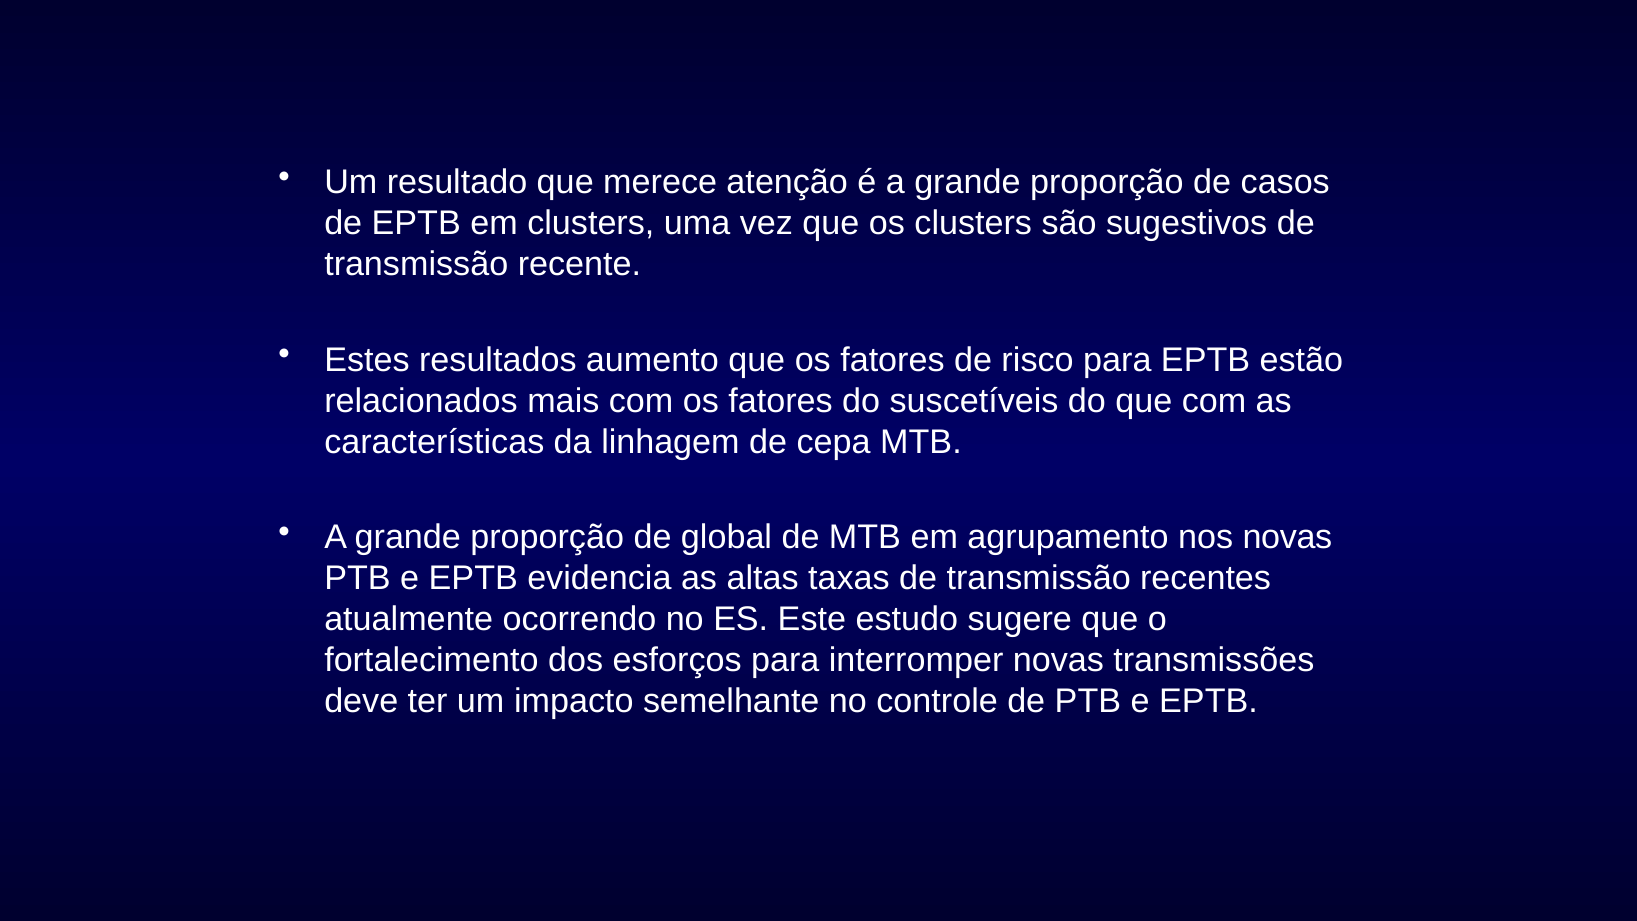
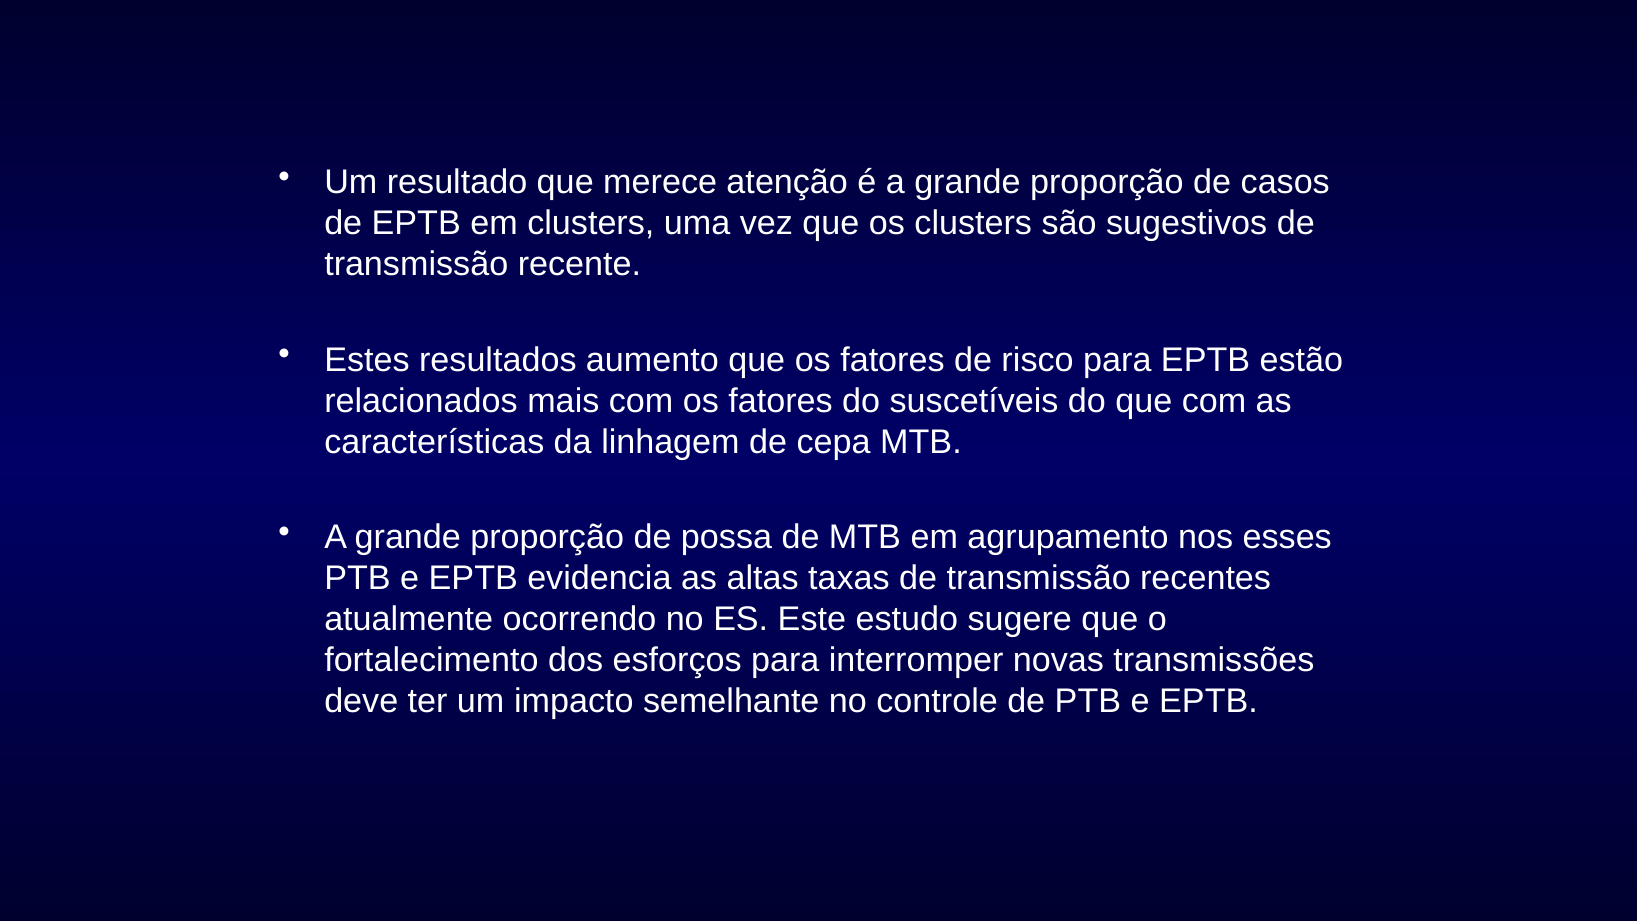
global: global -> possa (727, 537)
nos novas: novas -> esses (1287, 537)
